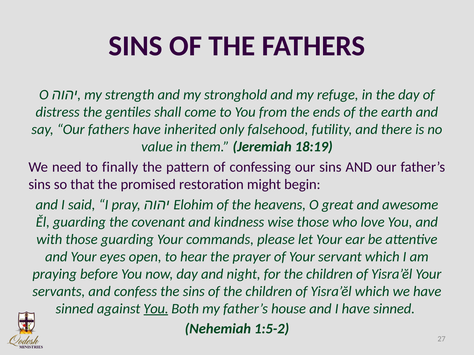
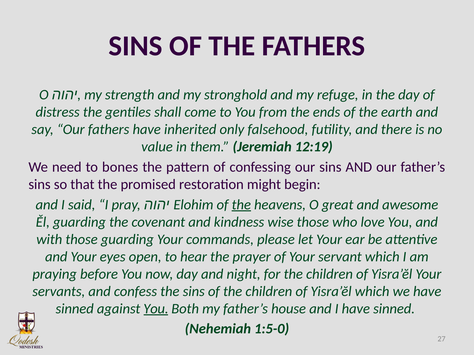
18:19: 18:19 -> 12:19 (314, 147)
finally: finally -> bones (120, 167)
the underline: none -> present (241, 205)
1:5-2: 1:5-2 -> 1:5-0 (272, 329)
